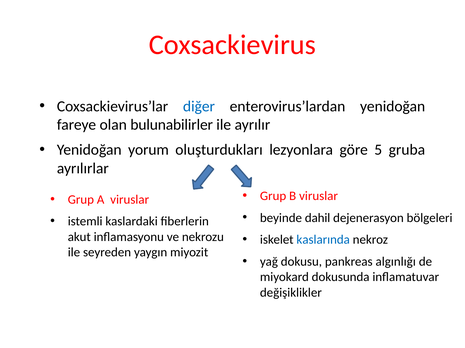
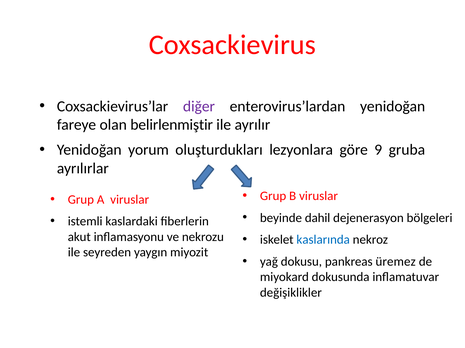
diğer colour: blue -> purple (199, 107)
bulunabilirler: bulunabilirler -> belirlenmiştir (172, 125)
5: 5 -> 9 (378, 150)
algınlığı: algınlığı -> üremez (396, 262)
